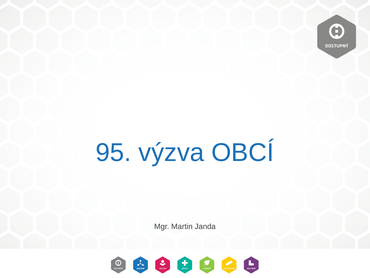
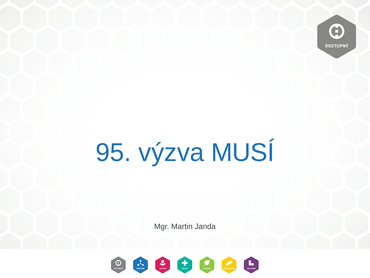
OBCÍ: OBCÍ -> MUSÍ (243, 152)
